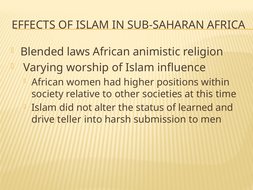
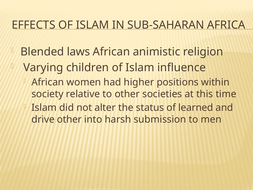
worship: worship -> children (88, 68)
drive teller: teller -> other (69, 119)
